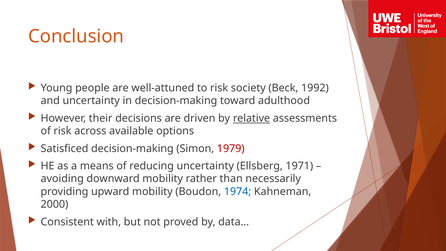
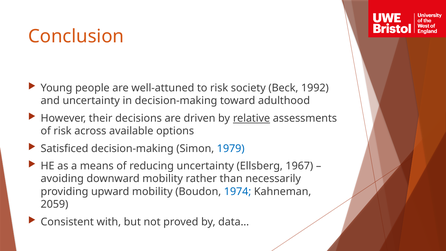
1979 colour: red -> blue (231, 148)
1971: 1971 -> 1967 (299, 166)
2000: 2000 -> 2059 (54, 204)
